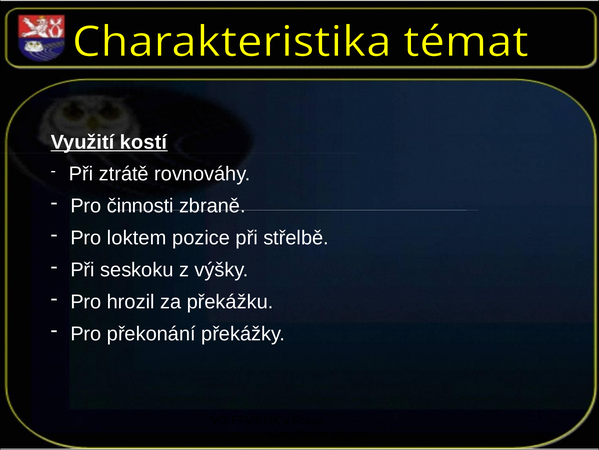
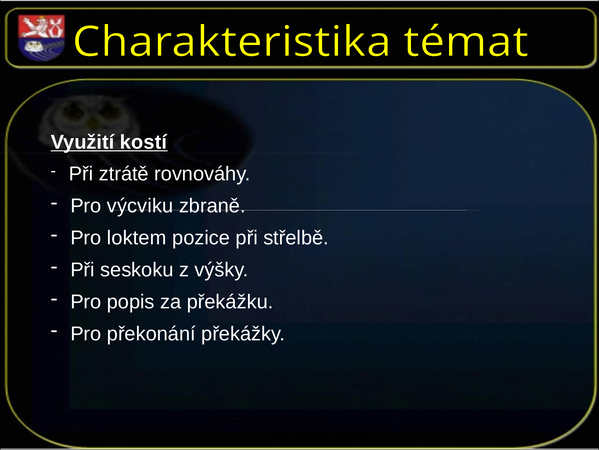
činnosti: činnosti -> výcviku (140, 206)
hrozil: hrozil -> popis (131, 301)
